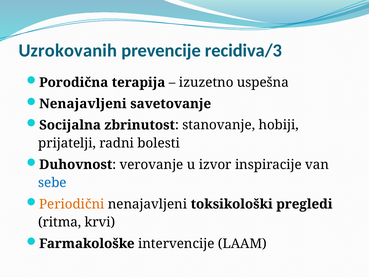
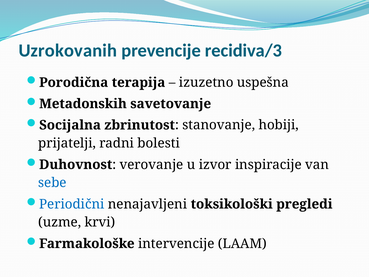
Nenajavljeni: Nenajavljeni -> Metadonskih (83, 104)
Periodični colour: orange -> blue (72, 204)
ritma: ritma -> uzme (60, 222)
